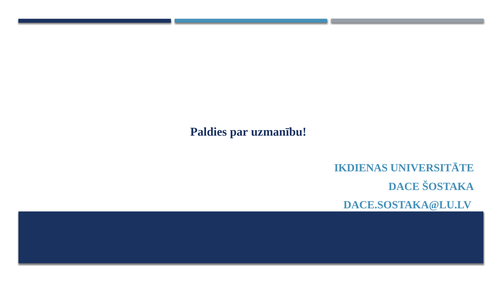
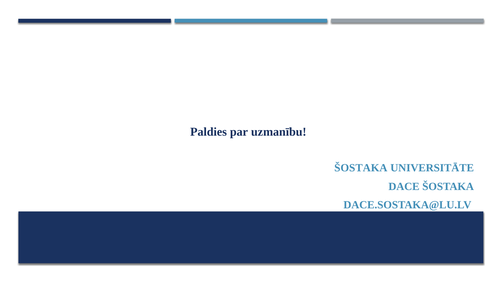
IKDIENAS: IKDIENAS -> ŠOSTAKA (361, 168)
